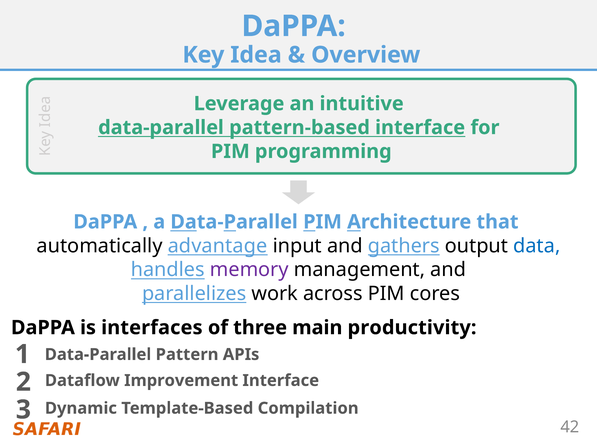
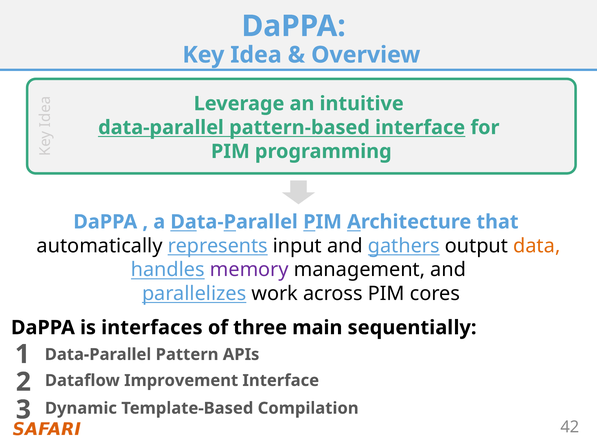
advantage: advantage -> represents (218, 246)
data colour: blue -> orange (537, 246)
productivity: productivity -> sequentially (412, 327)
